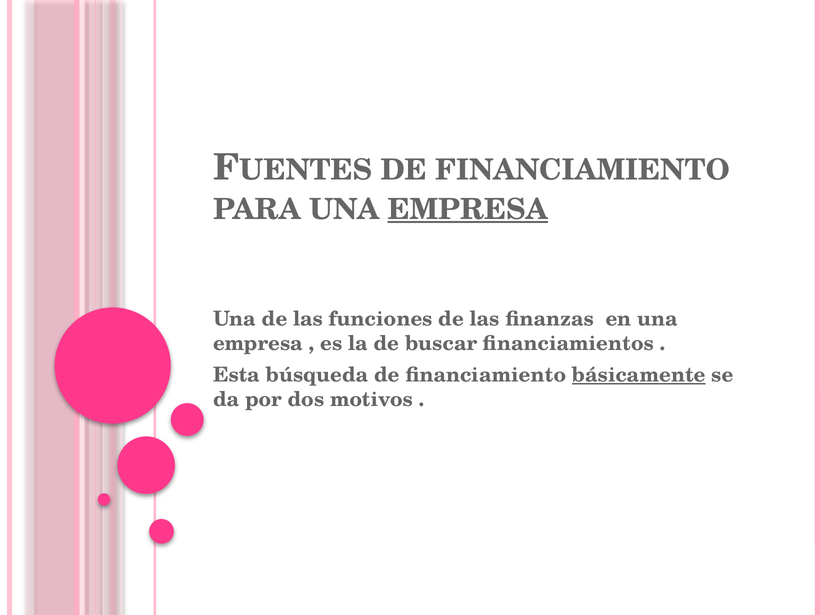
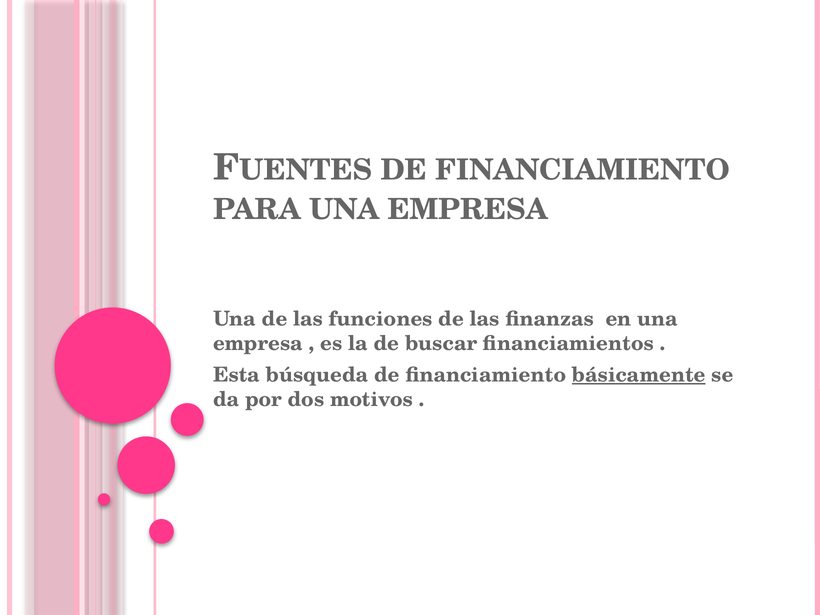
EMPRESA underline: present -> none (468, 209)
